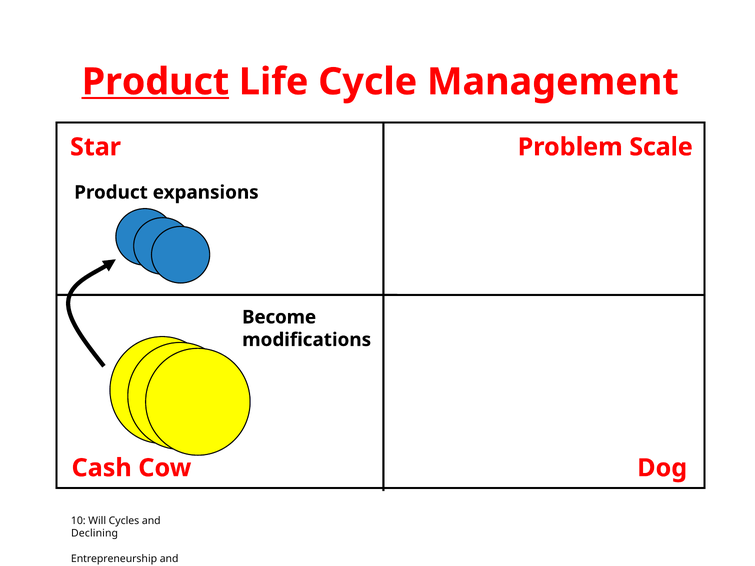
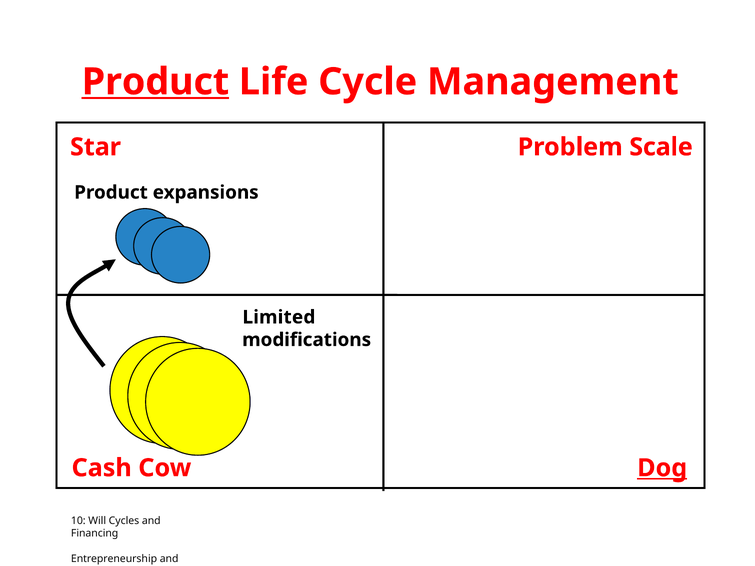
Become: Become -> Limited (279, 317)
Dog underline: none -> present (662, 468)
Declining: Declining -> Financing (95, 534)
